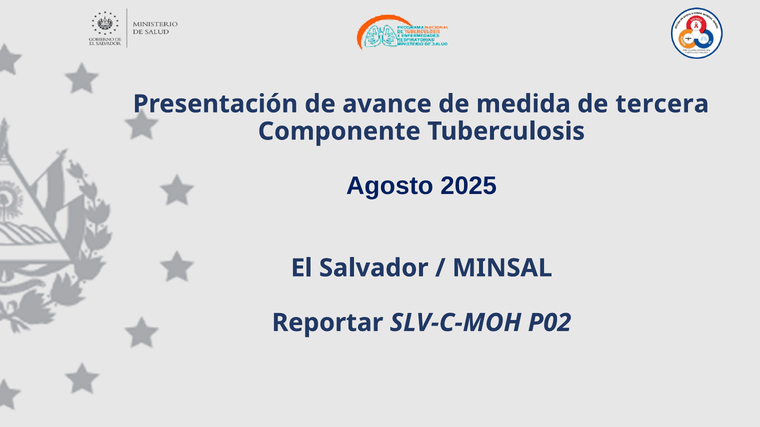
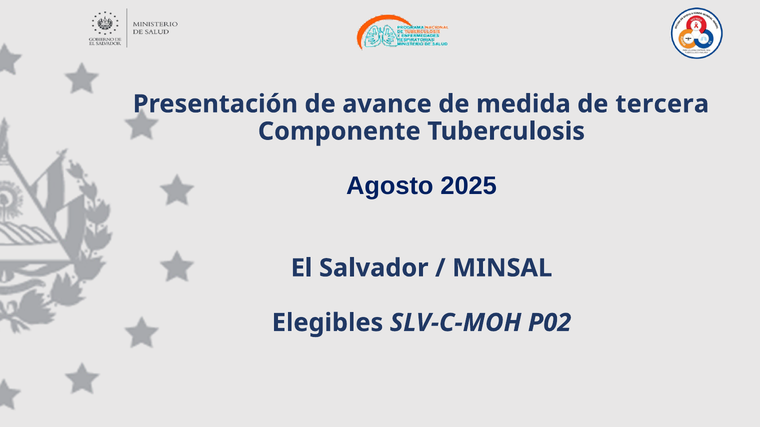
Reportar: Reportar -> Elegibles (328, 323)
